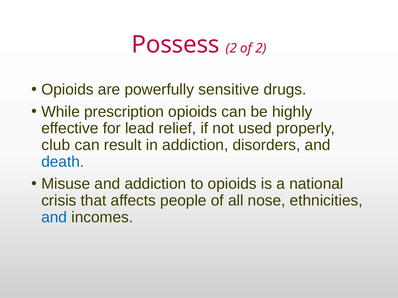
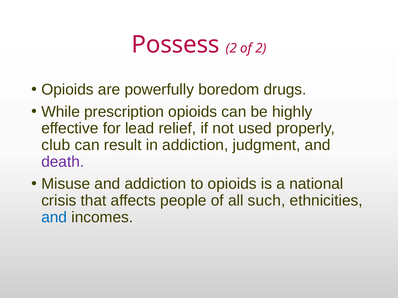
sensitive: sensitive -> boredom (229, 90)
disorders: disorders -> judgment (267, 145)
death colour: blue -> purple (63, 162)
nose: nose -> such (267, 201)
